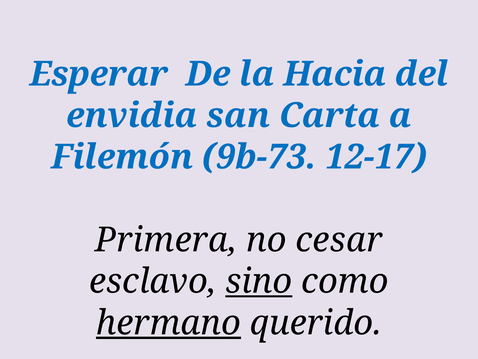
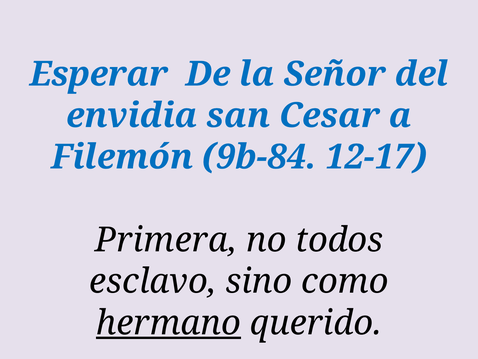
Hacia: Hacia -> Señor (335, 74)
Carta: Carta -> Cesar (329, 115)
9b-73: 9b-73 -> 9b-84 (259, 157)
cesar: cesar -> todos (339, 240)
sino underline: present -> none (259, 281)
